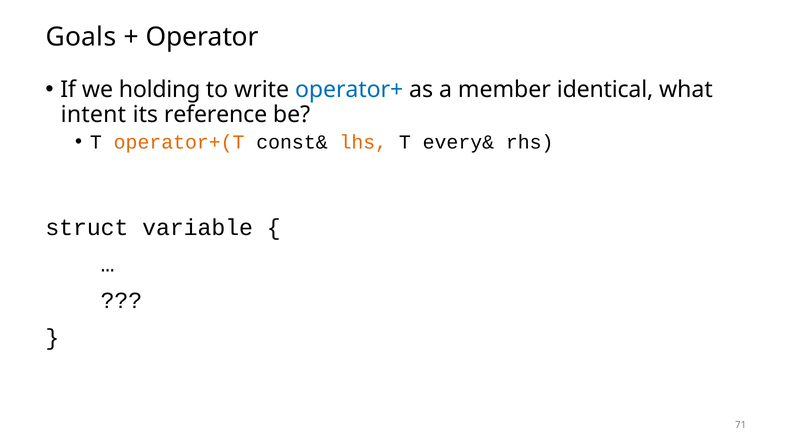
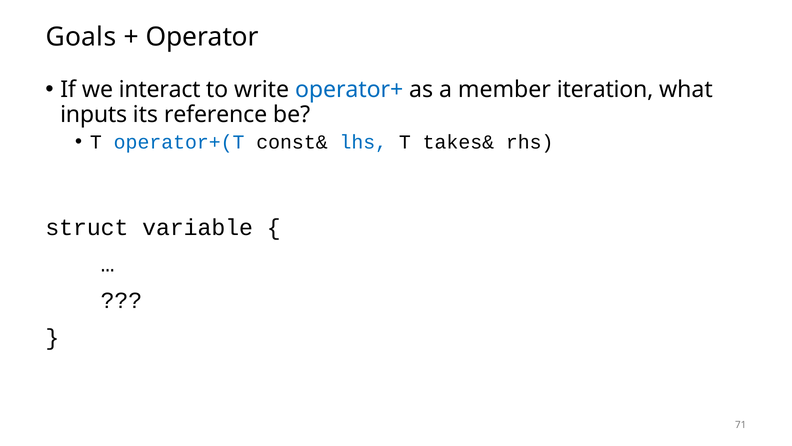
holding: holding -> interact (160, 90)
identical: identical -> iteration (605, 90)
intent: intent -> inputs (94, 115)
operator+(T colour: orange -> blue (179, 142)
lhs colour: orange -> blue (363, 142)
every&: every& -> takes& (458, 142)
